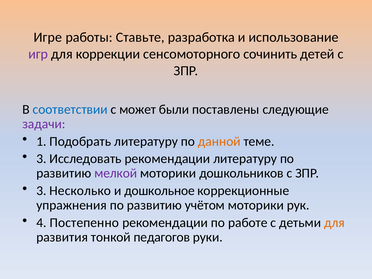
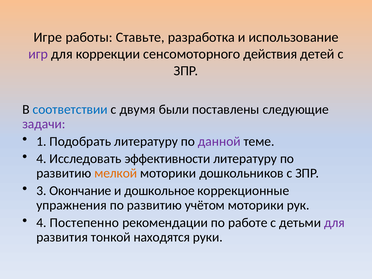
сочинить: сочинить -> действия (270, 54)
может: может -> двумя (137, 109)
данной colour: orange -> purple (219, 141)
3: 3 -> 4 (41, 159)
Исследовать рекомендации: рекомендации -> эффективности (167, 159)
мелкой colour: purple -> orange (116, 173)
Несколько: Несколько -> Окончание (80, 191)
для colour: orange -> purple (334, 223)
педагогов: педагогов -> находятся (162, 237)
